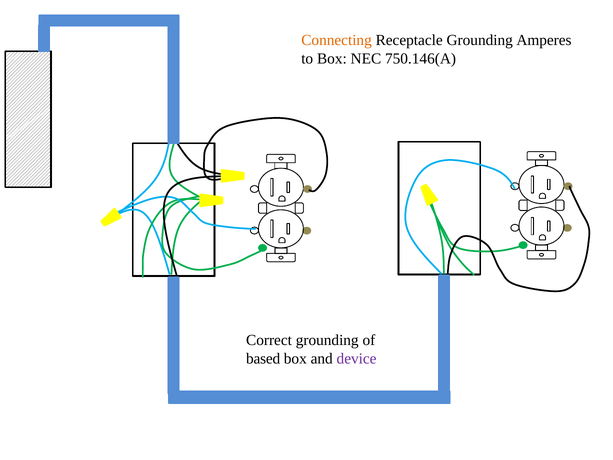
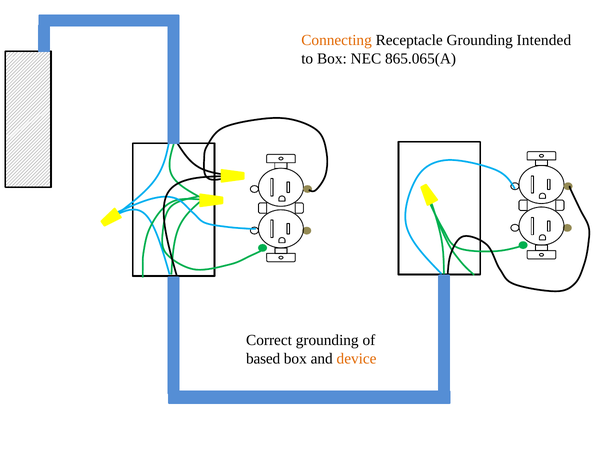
Amperes: Amperes -> Intended (544, 40)
750.146(A: 750.146(A -> 865.065(A (421, 59)
device colour: purple -> orange (357, 359)
